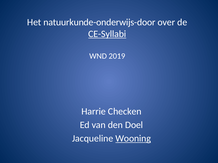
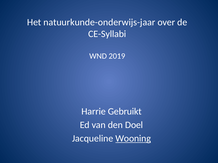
natuurkunde-onderwijs-door: natuurkunde-onderwijs-door -> natuurkunde-onderwijs-jaar (99, 22)
CE-Syllabi underline: present -> none (107, 34)
Checken: Checken -> Gebruikt (125, 112)
